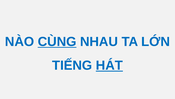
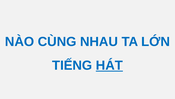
CÙNG underline: present -> none (57, 41)
